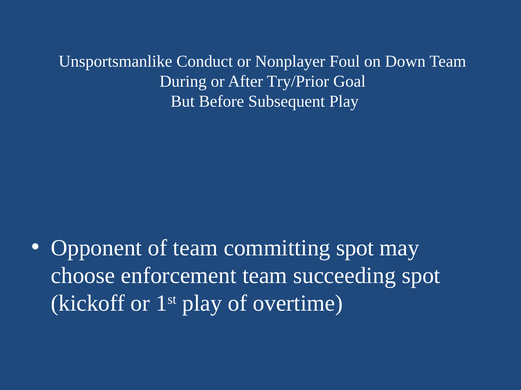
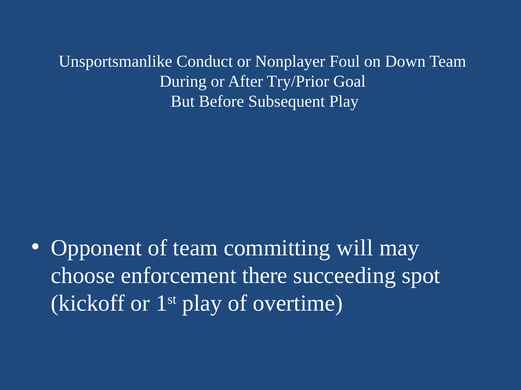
committing spot: spot -> will (355, 248)
enforcement team: team -> there (265, 276)
